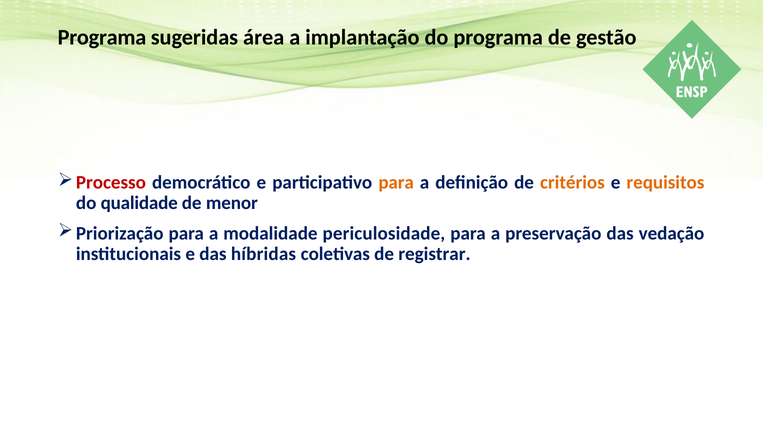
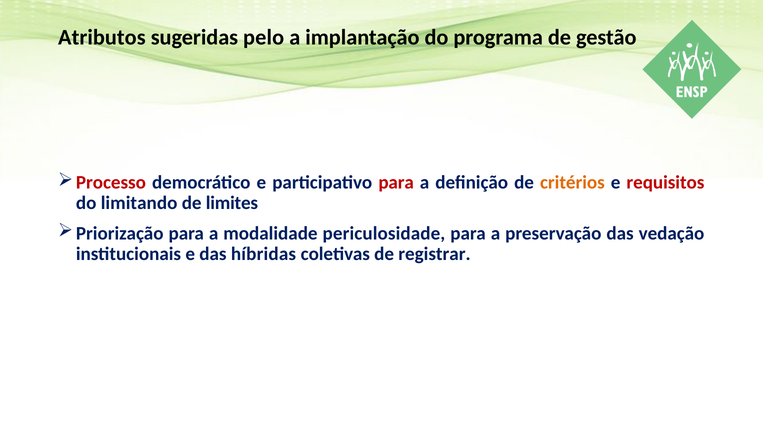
Programa: Programa -> Atributos (102, 38)
área: área -> pelo (264, 38)
para colour: orange -> red (396, 183)
requisitos colour: orange -> red (665, 183)
qualidade: qualidade -> limitando (139, 203)
menor: menor -> limites (232, 203)
